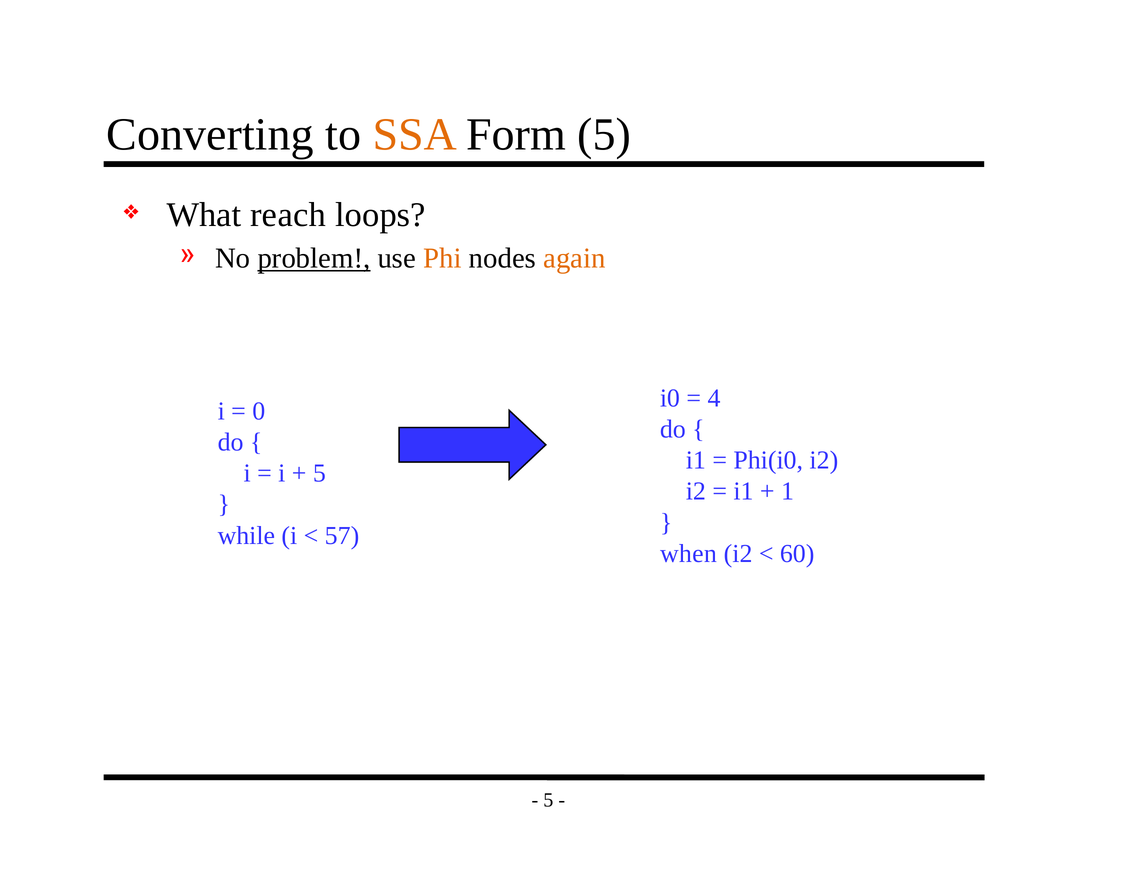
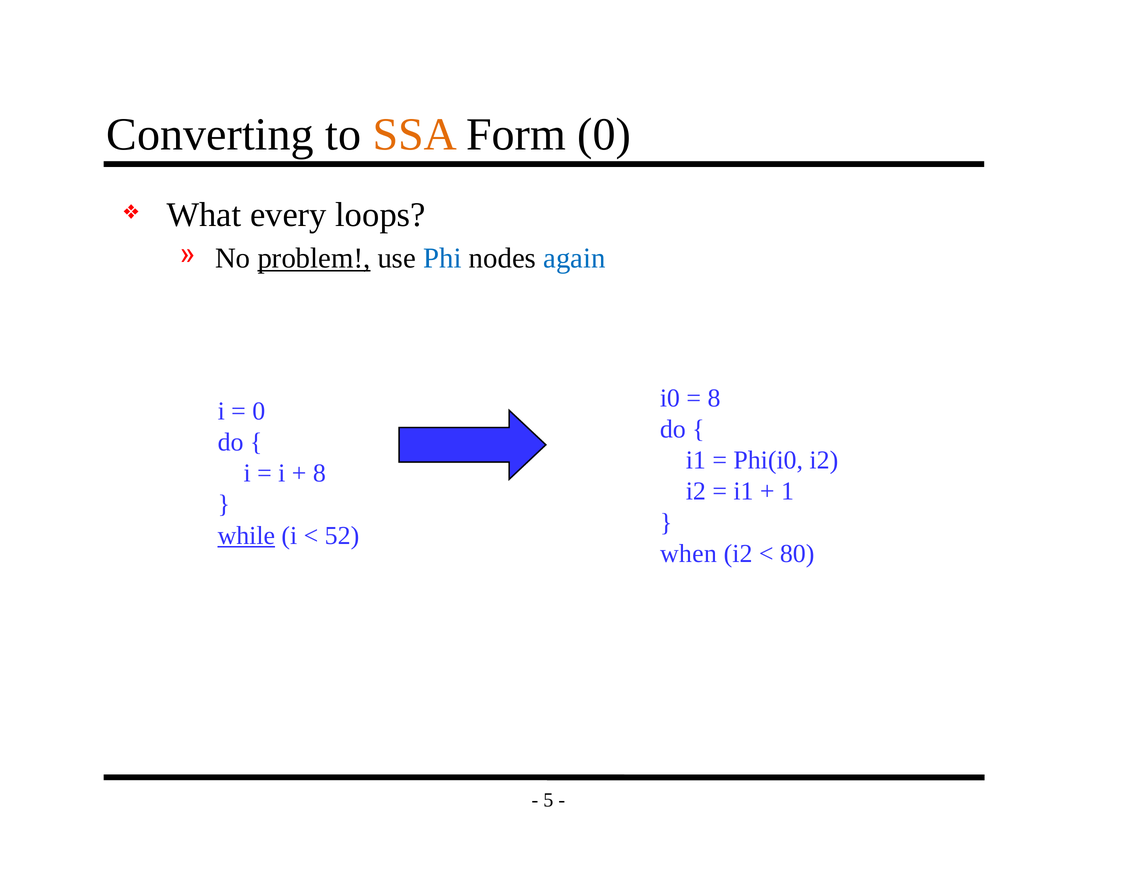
Form 5: 5 -> 0 (604, 135)
reach: reach -> every (288, 215)
Phi colour: orange -> blue (442, 258)
again colour: orange -> blue (574, 258)
4: 4 -> 8 (714, 398)
5: 5 -> 8 (319, 473)
while underline: none -> present (246, 535)
57: 57 -> 52 (342, 535)
60: 60 -> 80 (797, 554)
